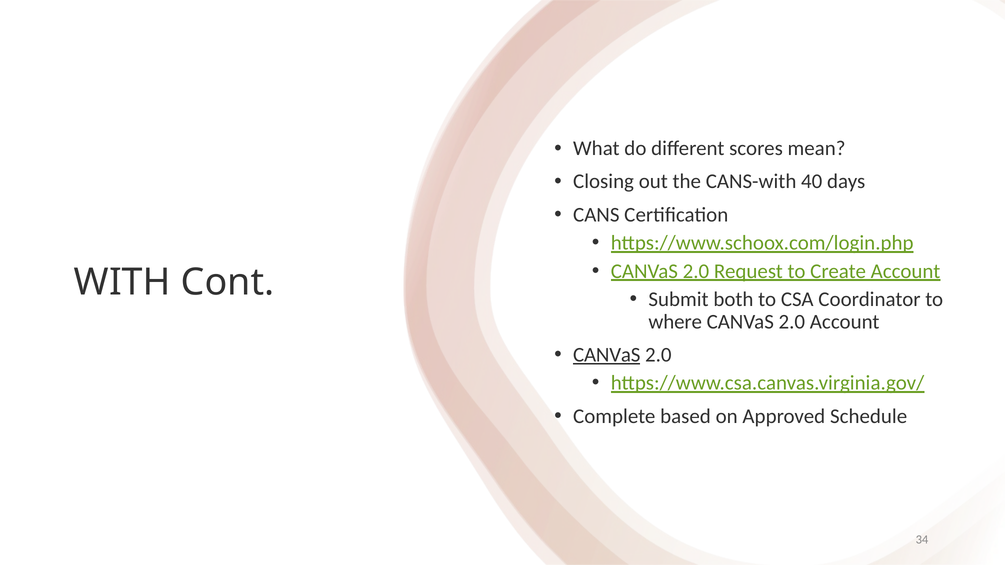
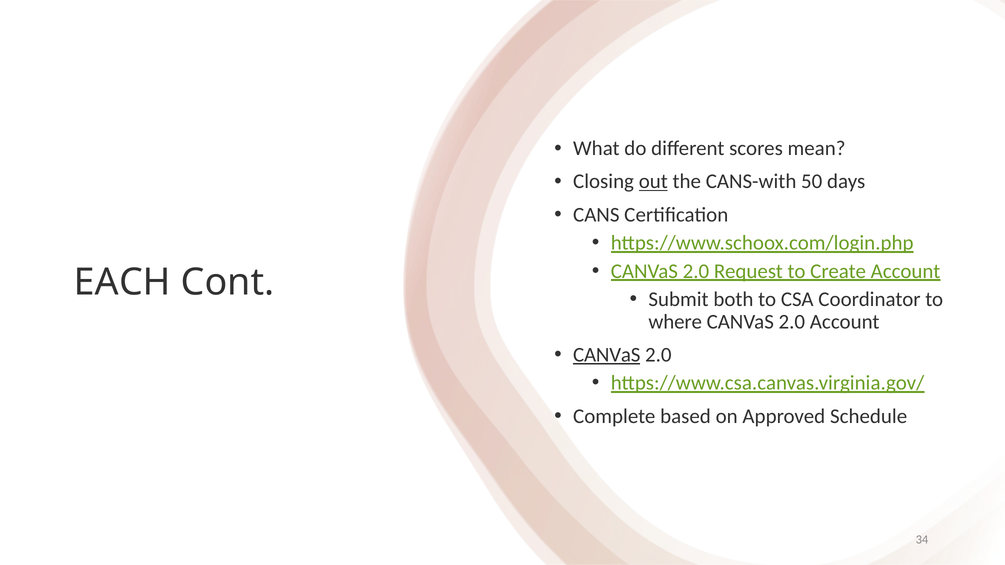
out underline: none -> present (653, 182)
40: 40 -> 50 (812, 182)
WITH: WITH -> EACH (122, 282)
